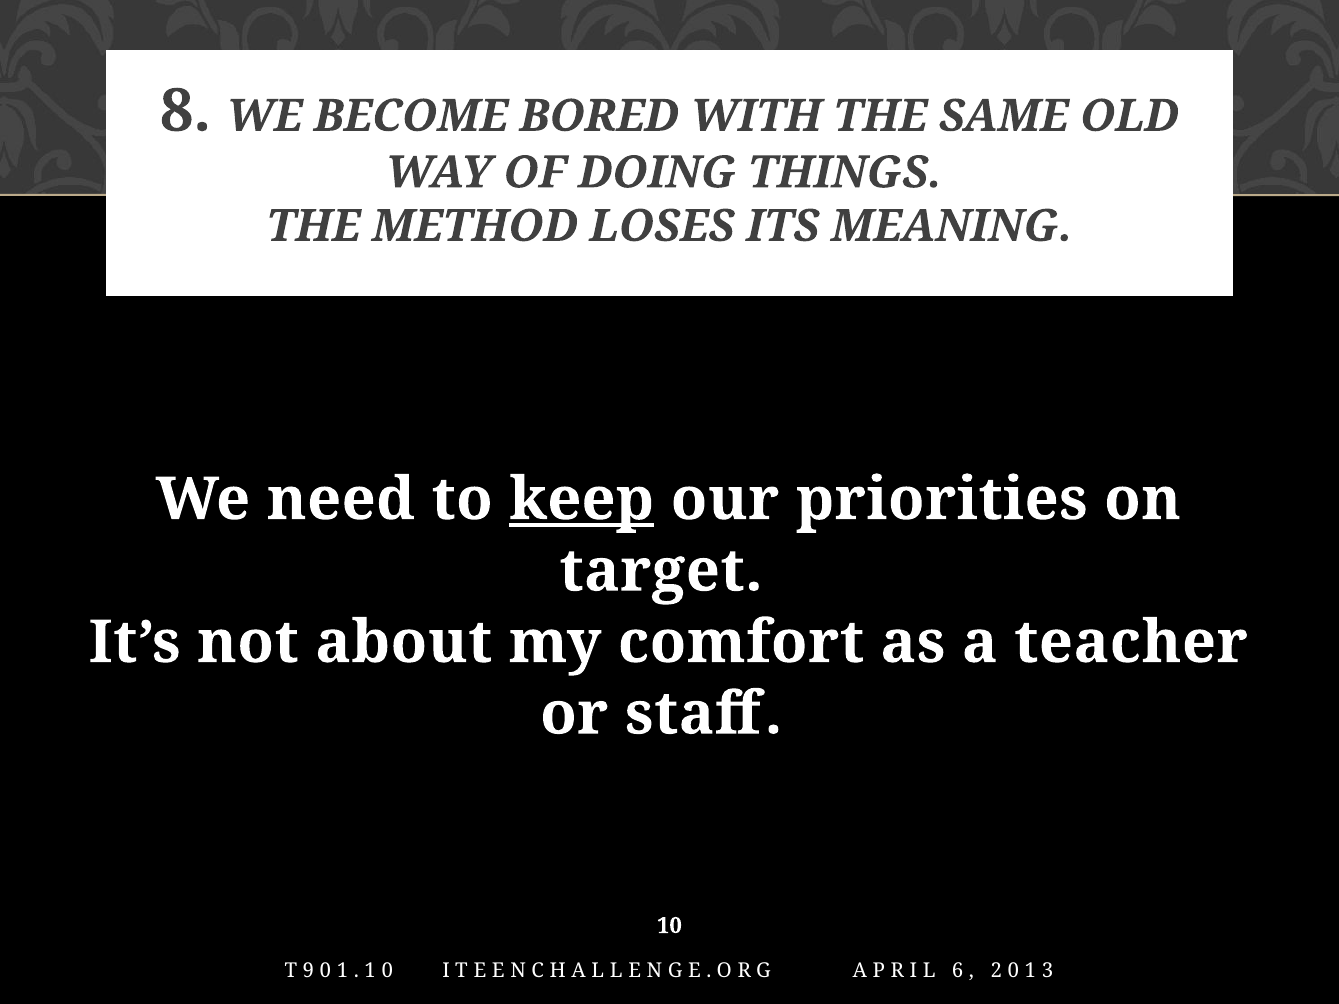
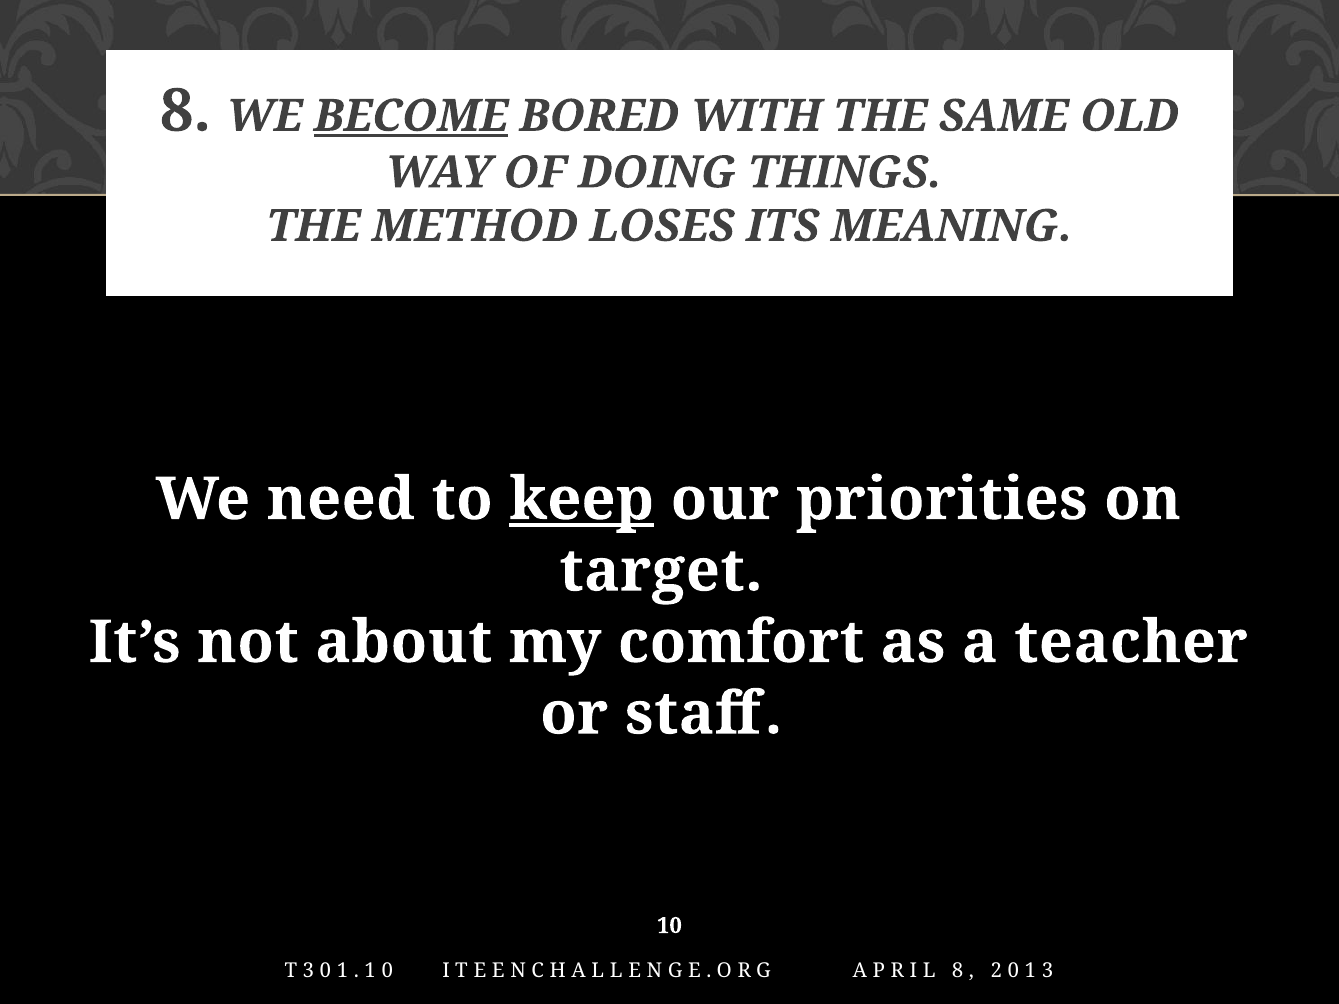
BECOME underline: none -> present (411, 116)
9: 9 -> 3 (308, 971)
6: 6 -> 8 (958, 971)
